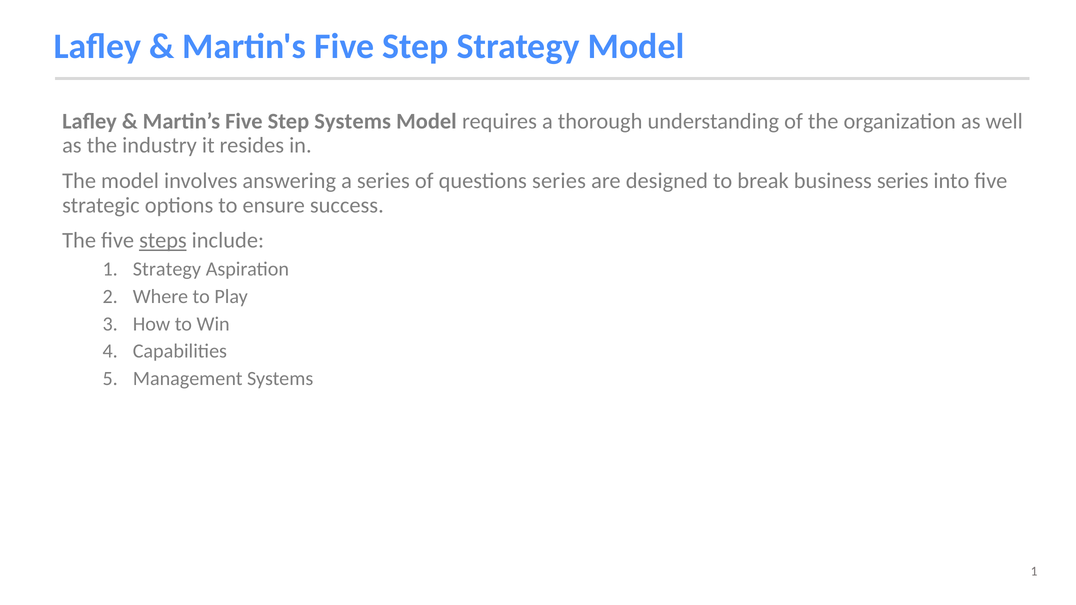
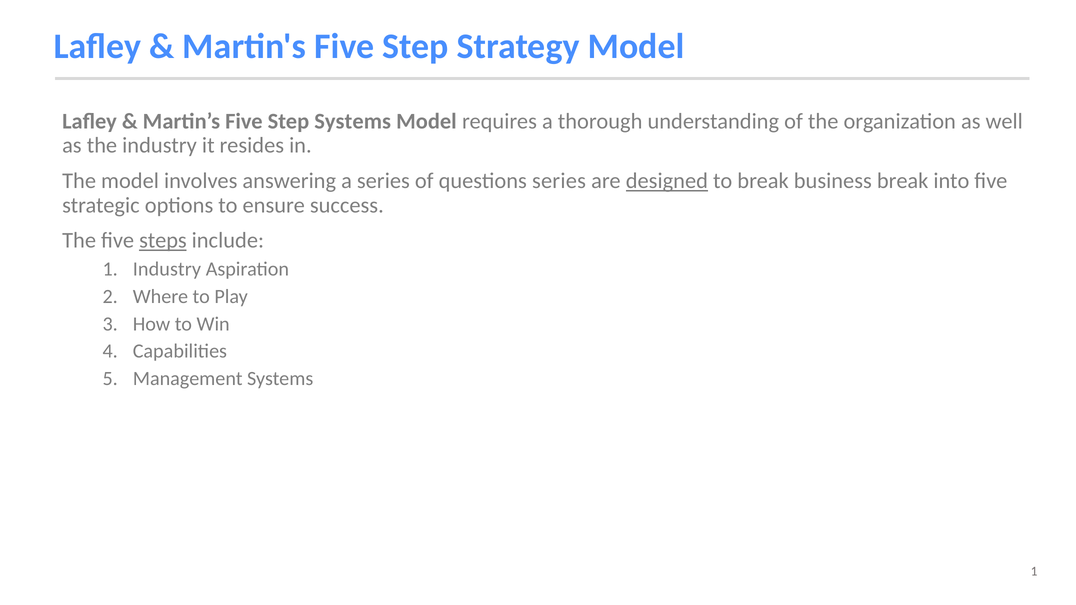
designed underline: none -> present (667, 181)
business series: series -> break (903, 181)
Strategy: Strategy -> Industry (167, 269)
